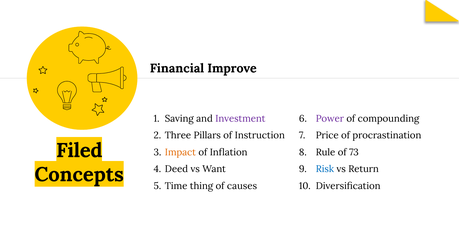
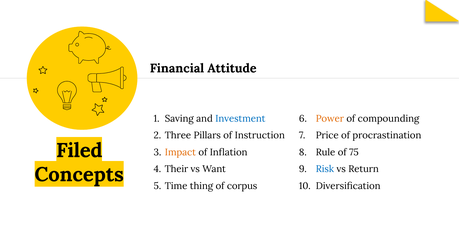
Improve: Improve -> Attitude (232, 68)
Investment colour: purple -> blue (240, 119)
Power colour: purple -> orange (330, 119)
73: 73 -> 75 (354, 152)
Deed: Deed -> Their (176, 169)
causes: causes -> corpus (242, 186)
